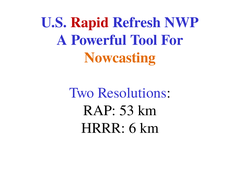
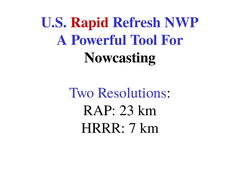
Nowcasting colour: orange -> black (120, 58)
53: 53 -> 23 (127, 110)
6: 6 -> 7 (133, 128)
